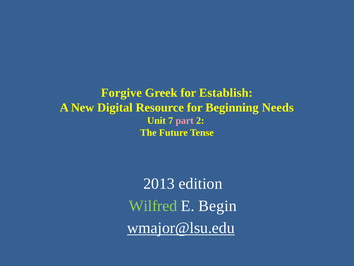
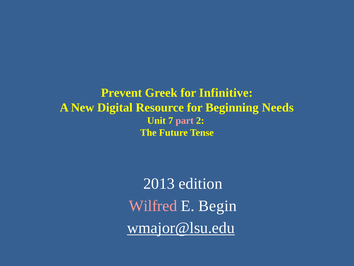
Forgive: Forgive -> Prevent (122, 93)
Establish: Establish -> Infinitive (226, 93)
Wilfred colour: light green -> pink (153, 205)
